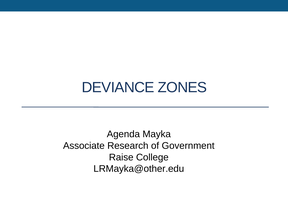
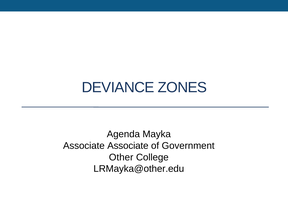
Associate Research: Research -> Associate (128, 146)
Raise: Raise -> Other (121, 157)
